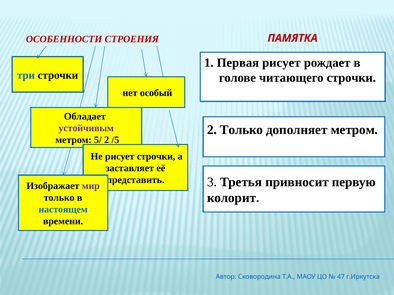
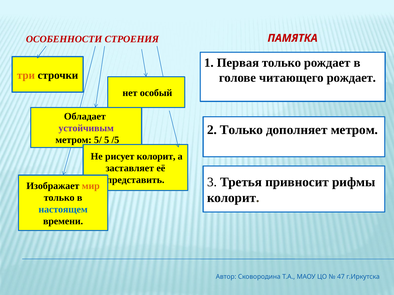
Первая рисует: рисует -> только (281, 63)
три colour: blue -> orange (26, 75)
читающего строчки: строчки -> рождает (351, 78)
5/ 2: 2 -> 5 (107, 140)
рисует строчки: строчки -> колорит (156, 157)
первую: первую -> рифмы (354, 182)
мир colour: purple -> orange (91, 186)
